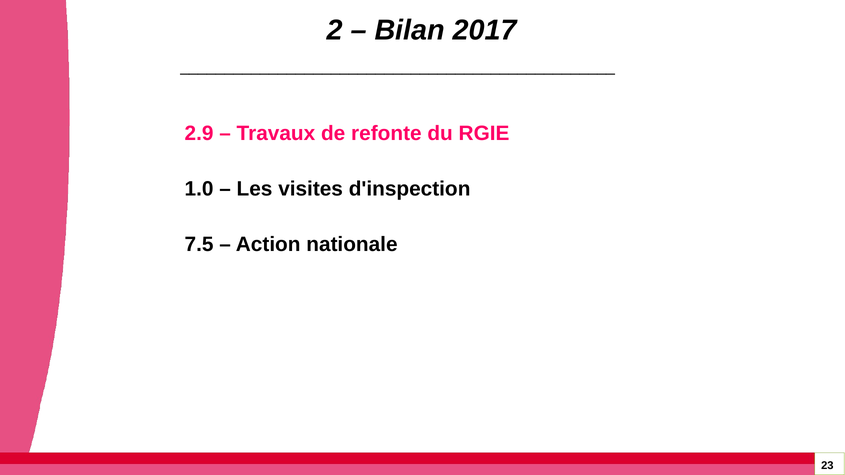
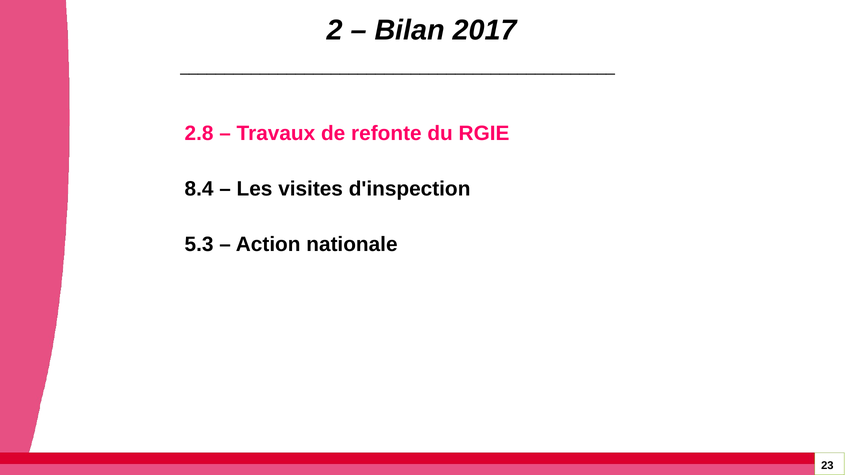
2.9: 2.9 -> 2.8 (199, 134)
1.0: 1.0 -> 8.4 (199, 189)
7.5: 7.5 -> 5.3 (199, 245)
